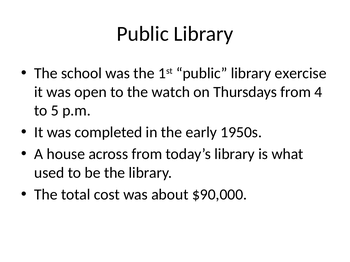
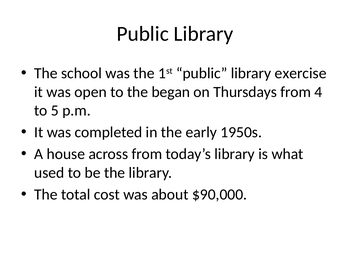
watch: watch -> began (171, 92)
